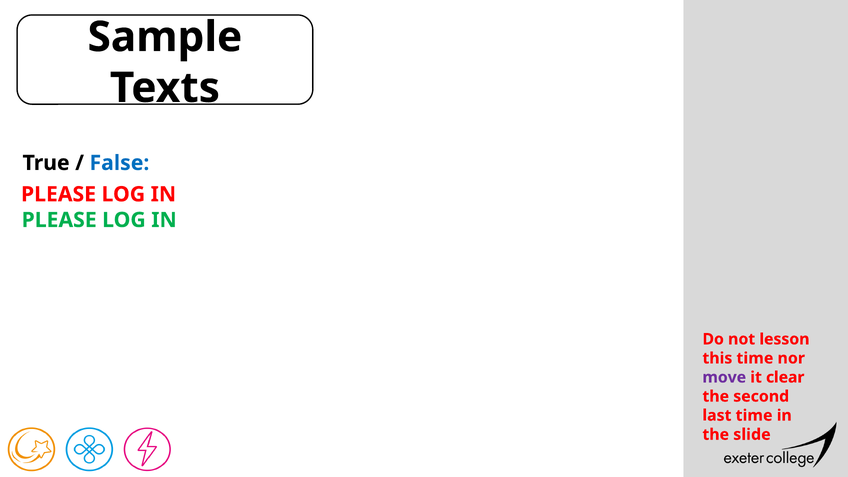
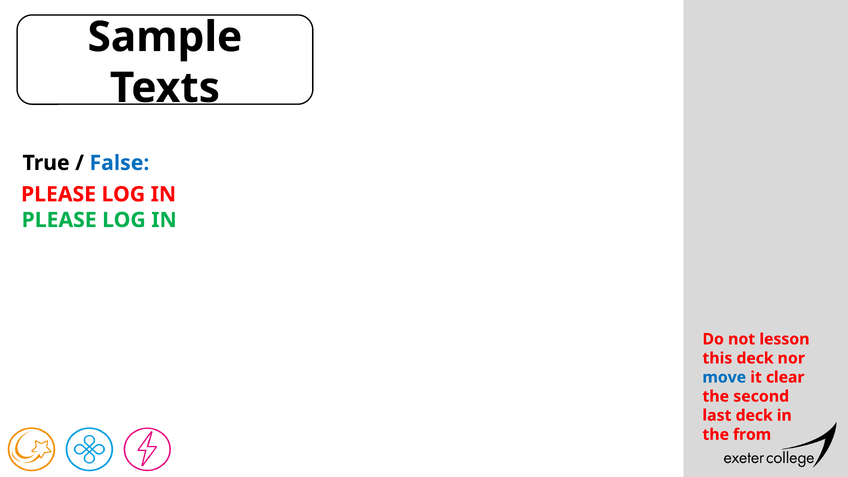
this time: time -> deck (755, 358)
move colour: purple -> blue (724, 377)
last time: time -> deck (754, 415)
slide: slide -> from (752, 435)
